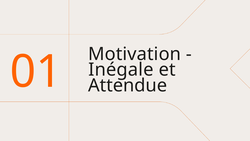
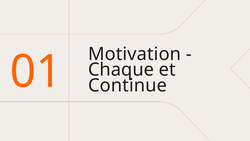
Inégale: Inégale -> Chaque (121, 70)
Attendue: Attendue -> Continue (128, 85)
